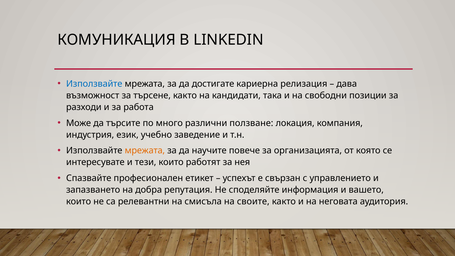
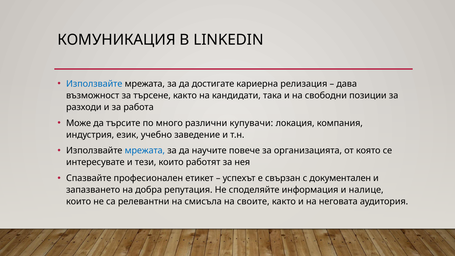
ползване: ползване -> купувачи (251, 123)
мрежата colour: orange -> blue (145, 151)
управлението: управлението -> документален (340, 178)
вашето: вашето -> налице (366, 190)
